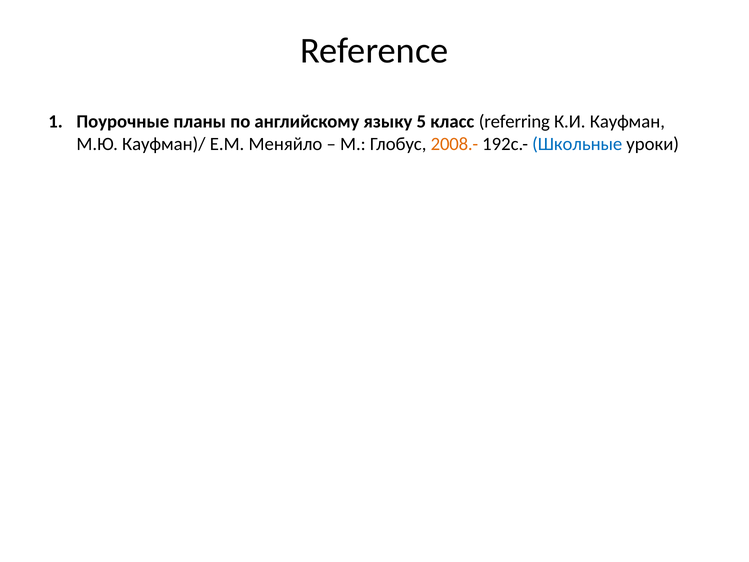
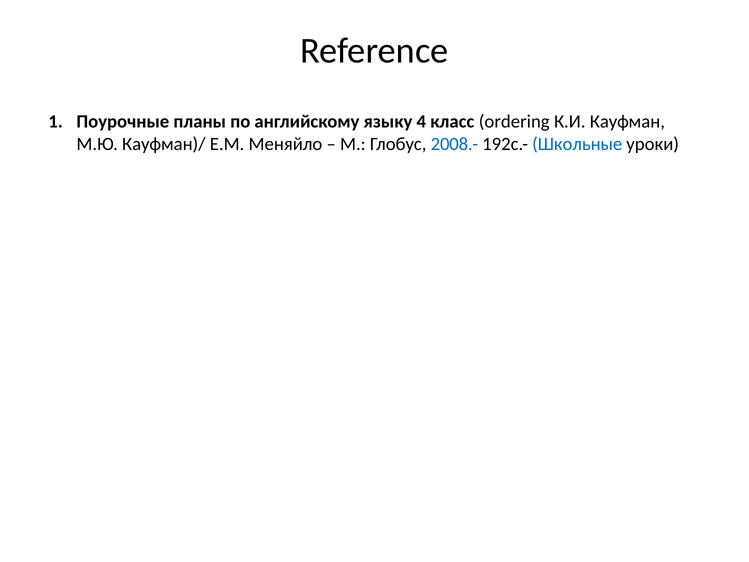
5: 5 -> 4 (421, 122)
referring: referring -> ordering (514, 122)
2008.- colour: orange -> blue (454, 144)
